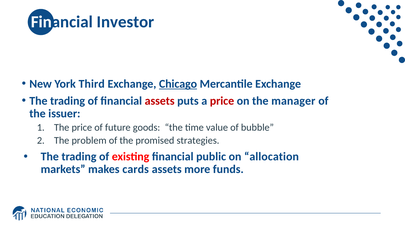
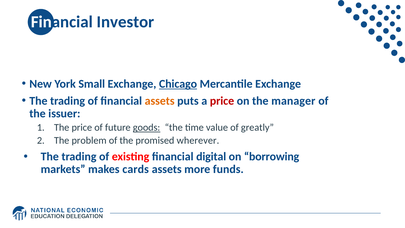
Third: Third -> Small (92, 84)
assets colour: red -> orange (160, 101)
goods underline: none -> present (147, 127)
bubble: bubble -> greatly (257, 127)
strategies: strategies -> wherever (198, 140)
public: public -> digital (211, 156)
allocation: allocation -> borrowing (272, 156)
